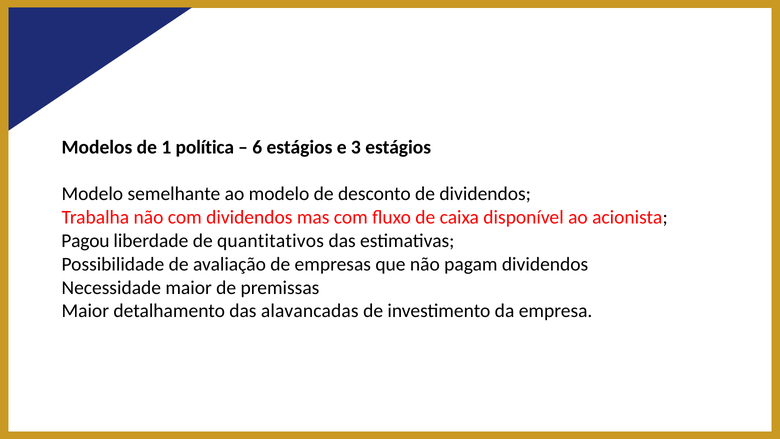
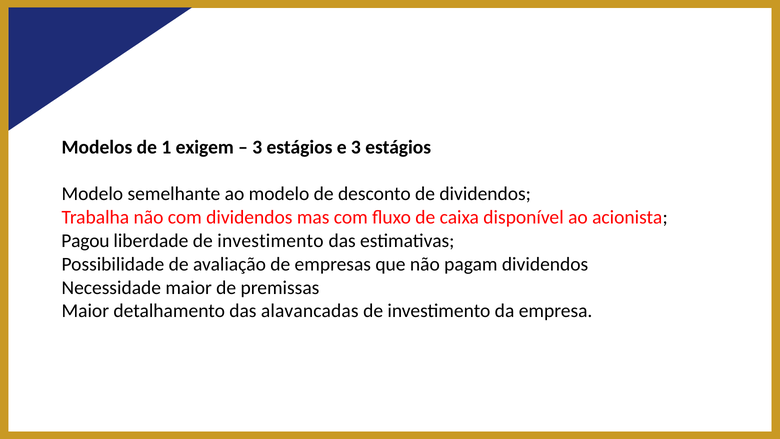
política: política -> exigem (205, 147)
6: 6 -> 3 (257, 147)
liberdade de quantitativos: quantitativos -> investimento (270, 241)
